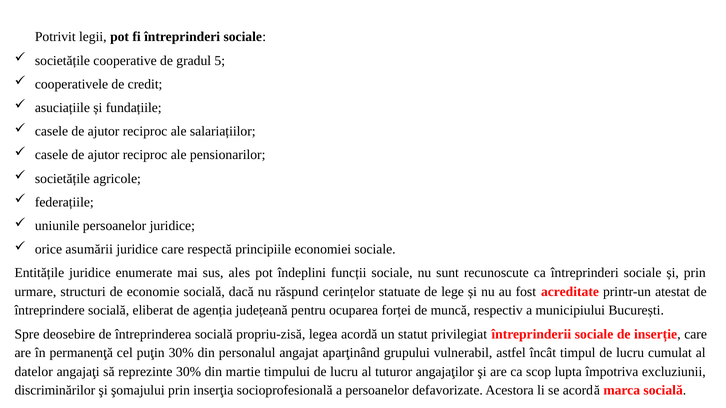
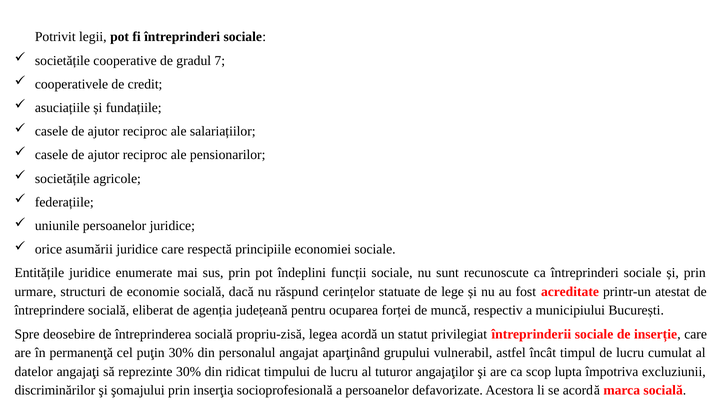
5: 5 -> 7 (220, 61)
sus ales: ales -> prin (239, 273)
martie: martie -> ridicat (243, 372)
